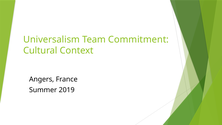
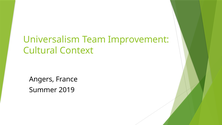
Commitment: Commitment -> Improvement (139, 39)
